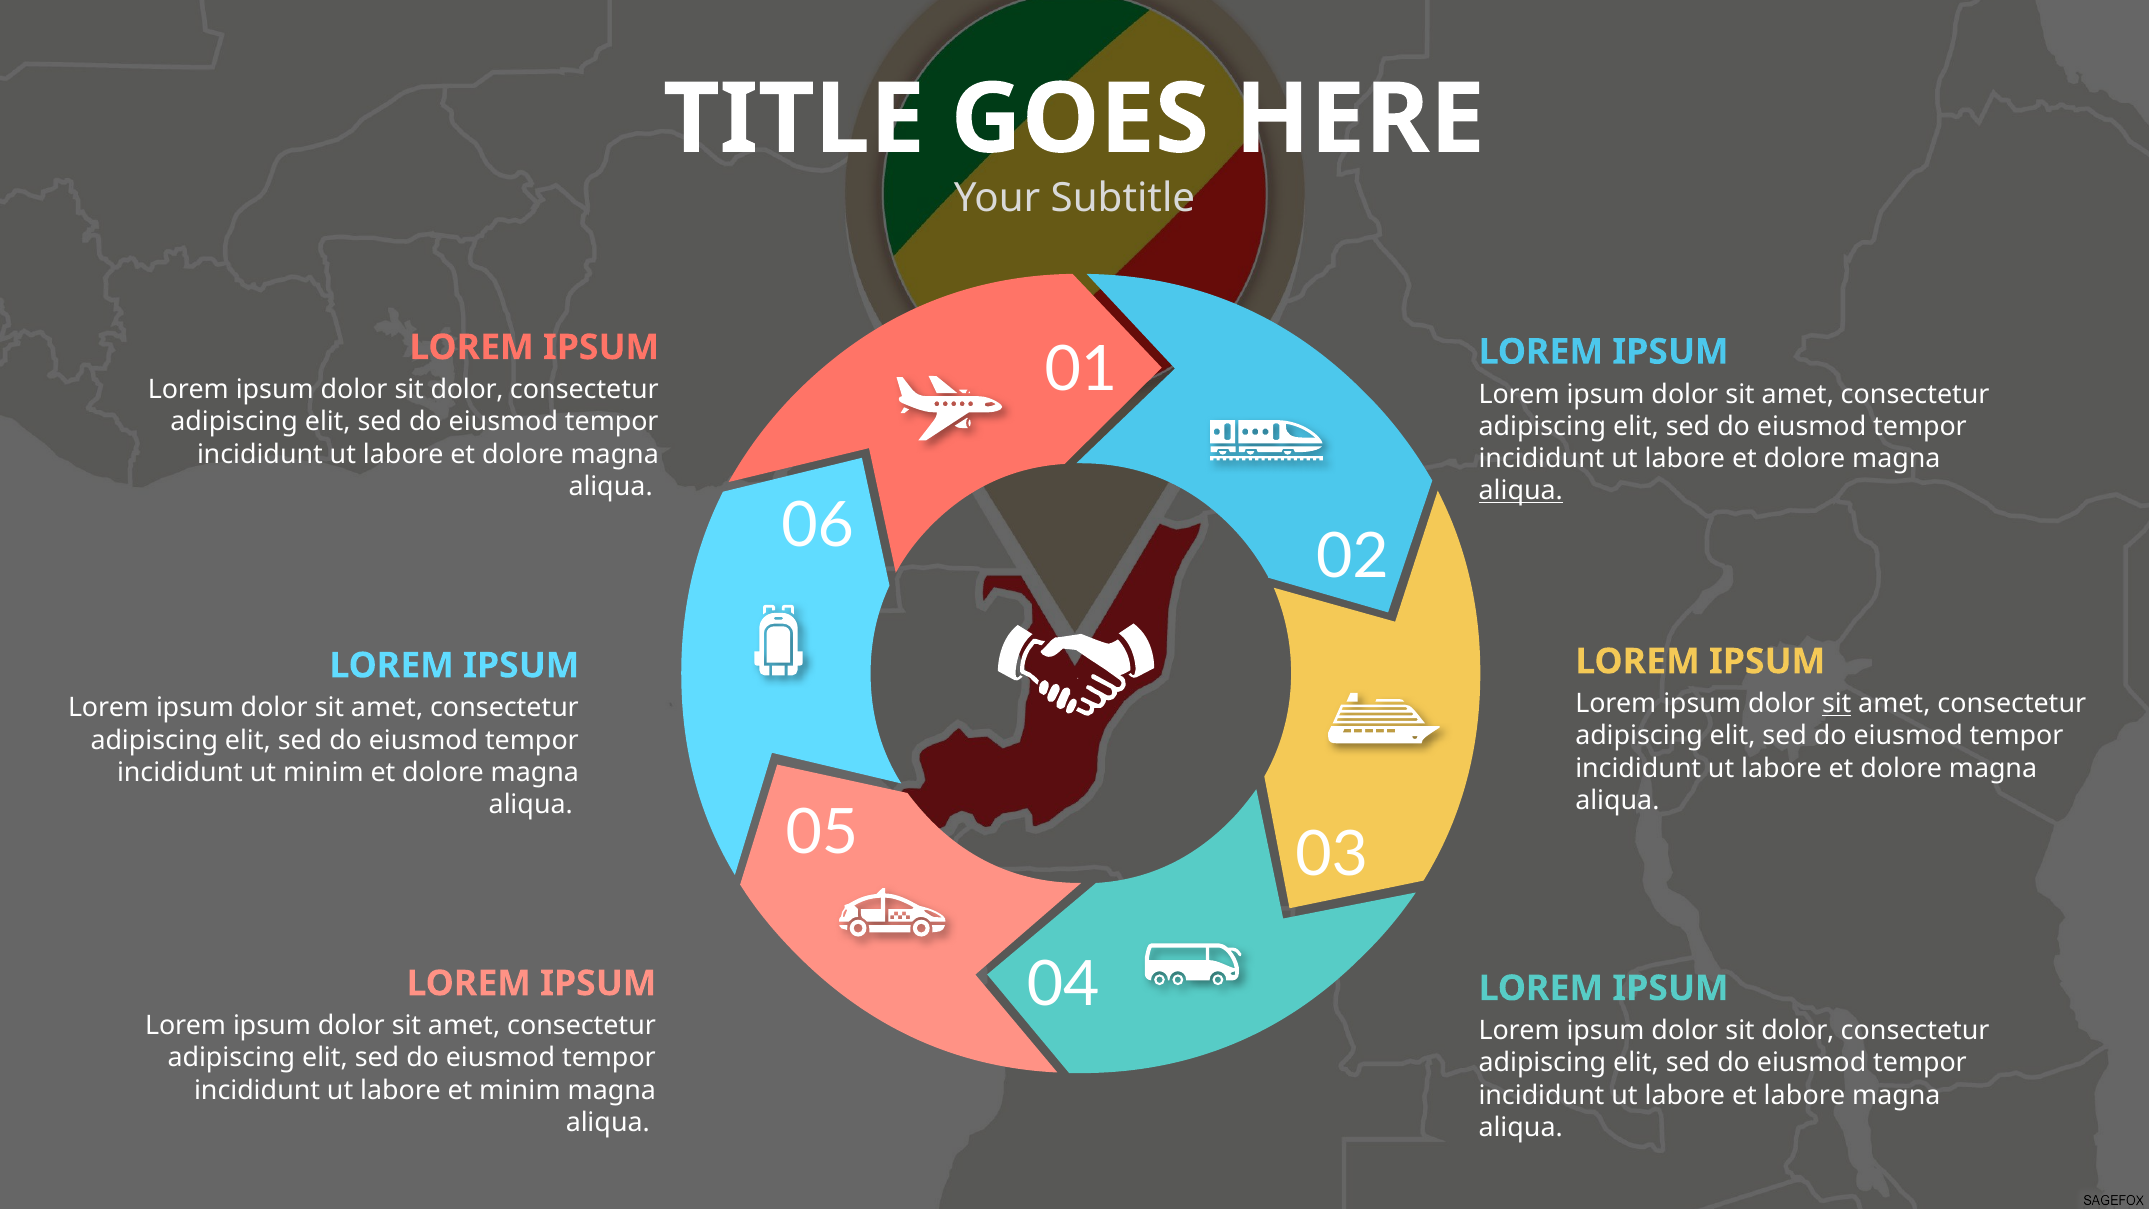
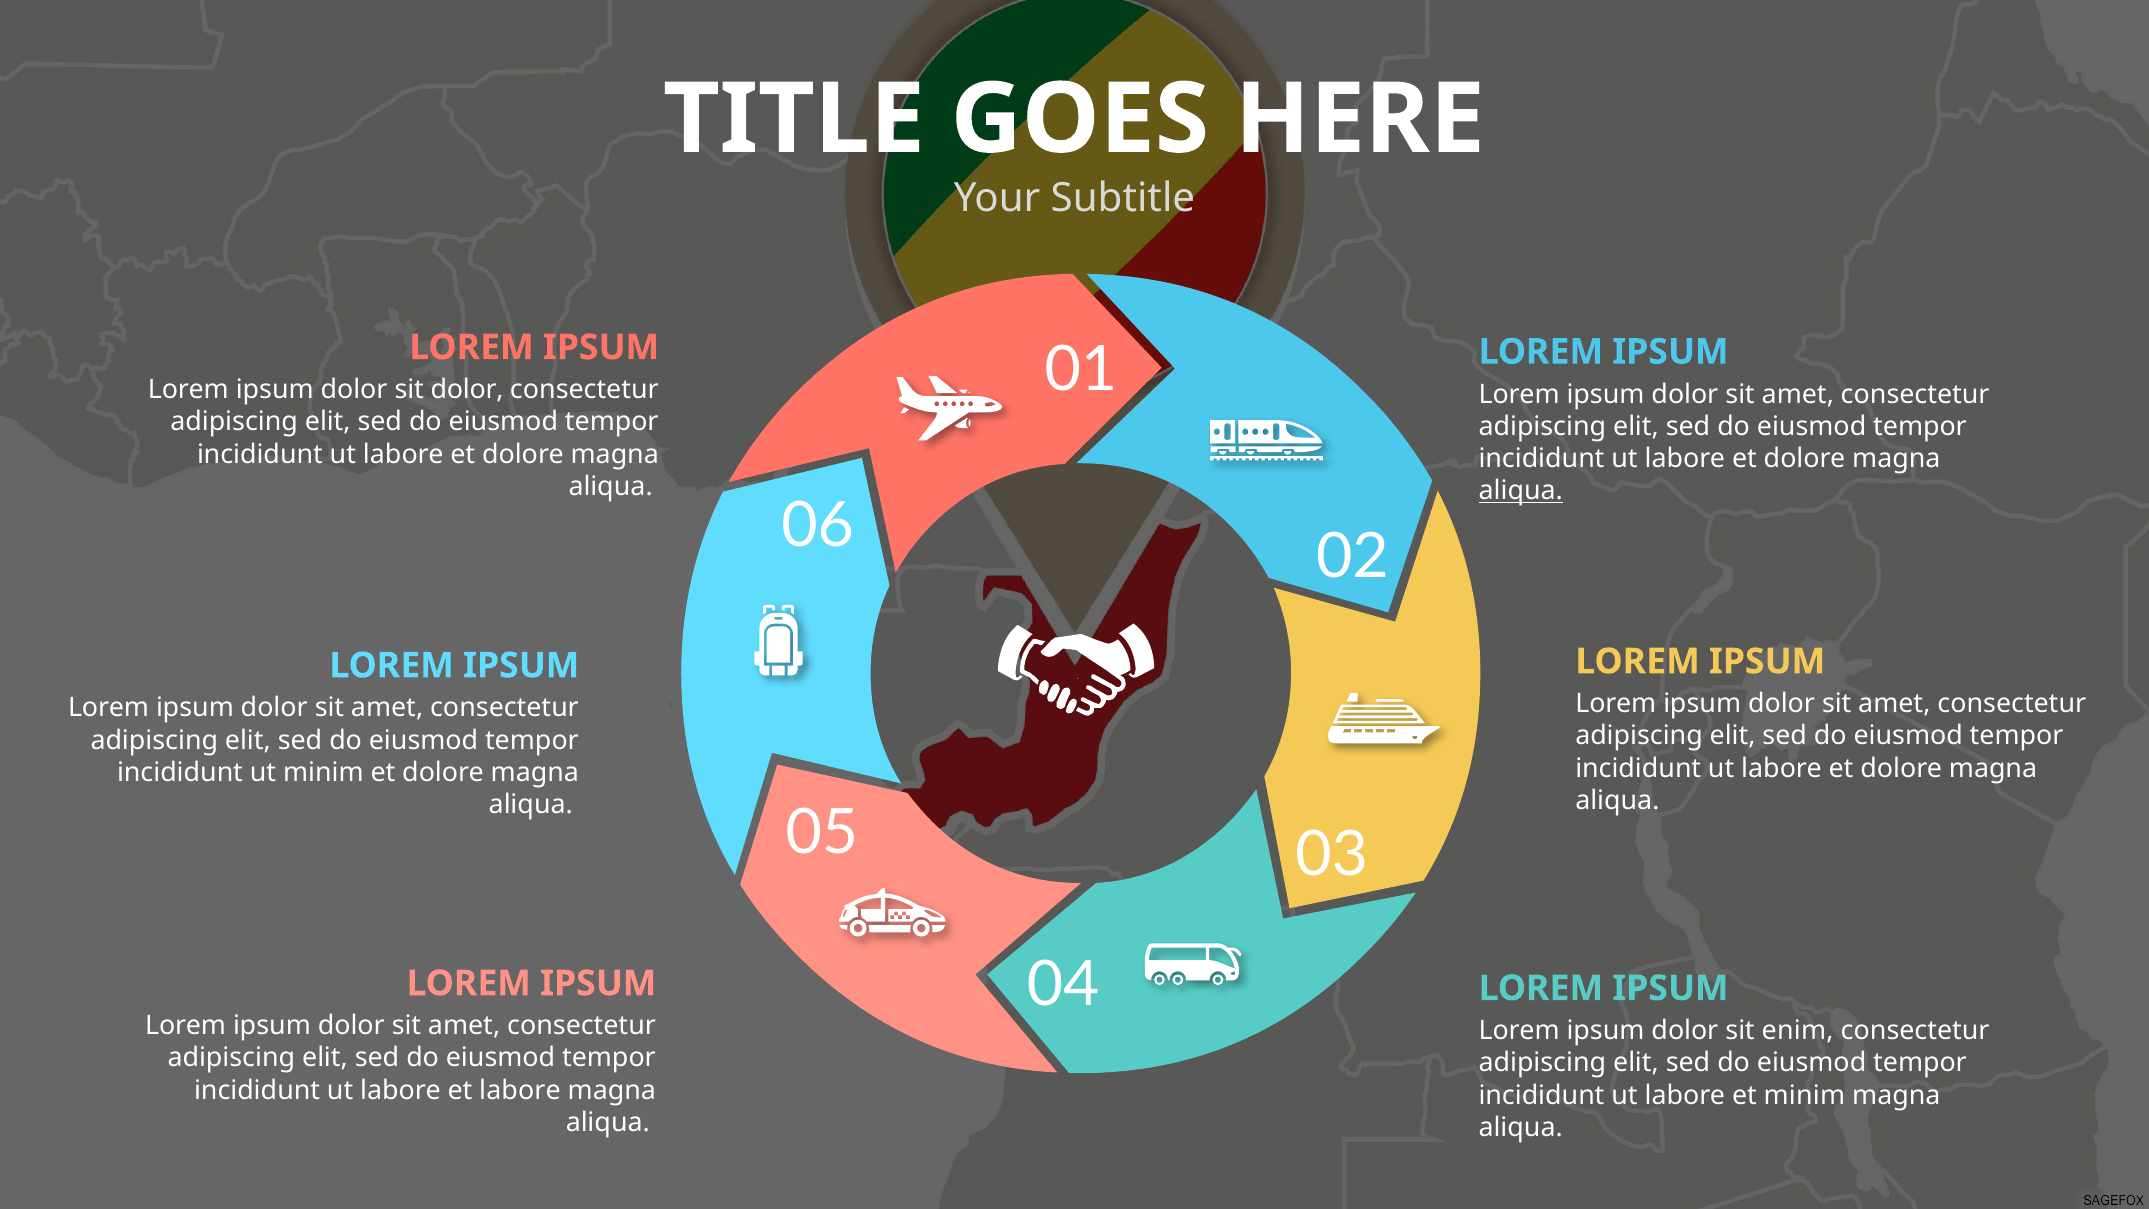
sit underline: present -> none (1837, 704)
dolor: dolor -> enim (1798, 1031)
et minim: minim -> labore (520, 1090)
et labore: labore -> minim (1804, 1095)
